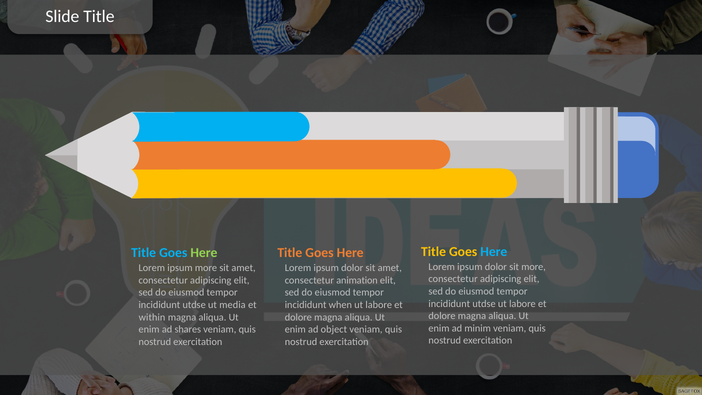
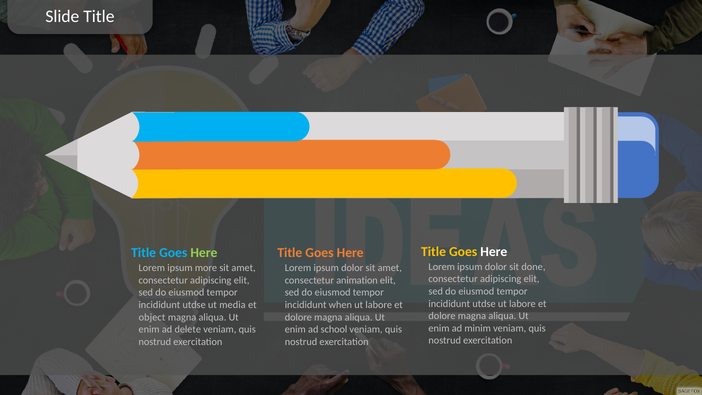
Here colour: light blue -> white (494, 252)
sit more: more -> done (533, 267)
within: within -> object (152, 317)
shares: shares -> delete (188, 329)
object: object -> school (334, 329)
